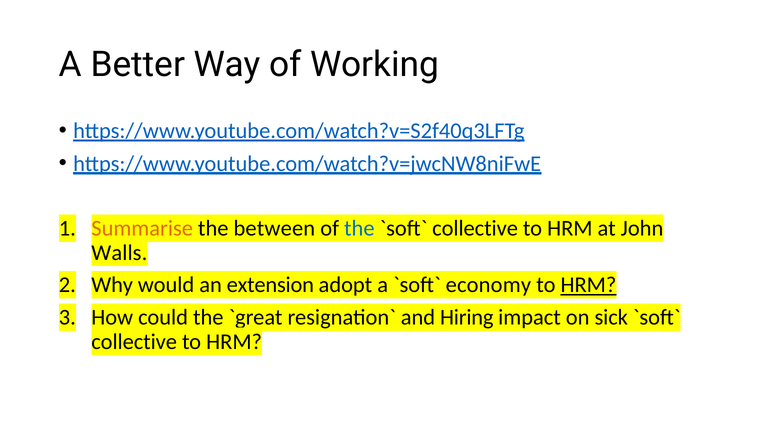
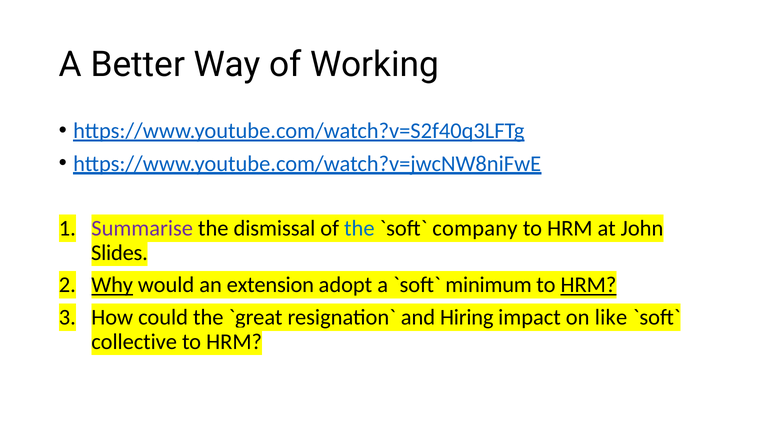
Summarise colour: orange -> purple (142, 228)
between: between -> dismissal (274, 228)
collective: collective -> company (475, 228)
Walls: Walls -> Slides (119, 252)
Why underline: none -> present (112, 285)
economy: economy -> minimum (489, 285)
sick: sick -> like (611, 317)
